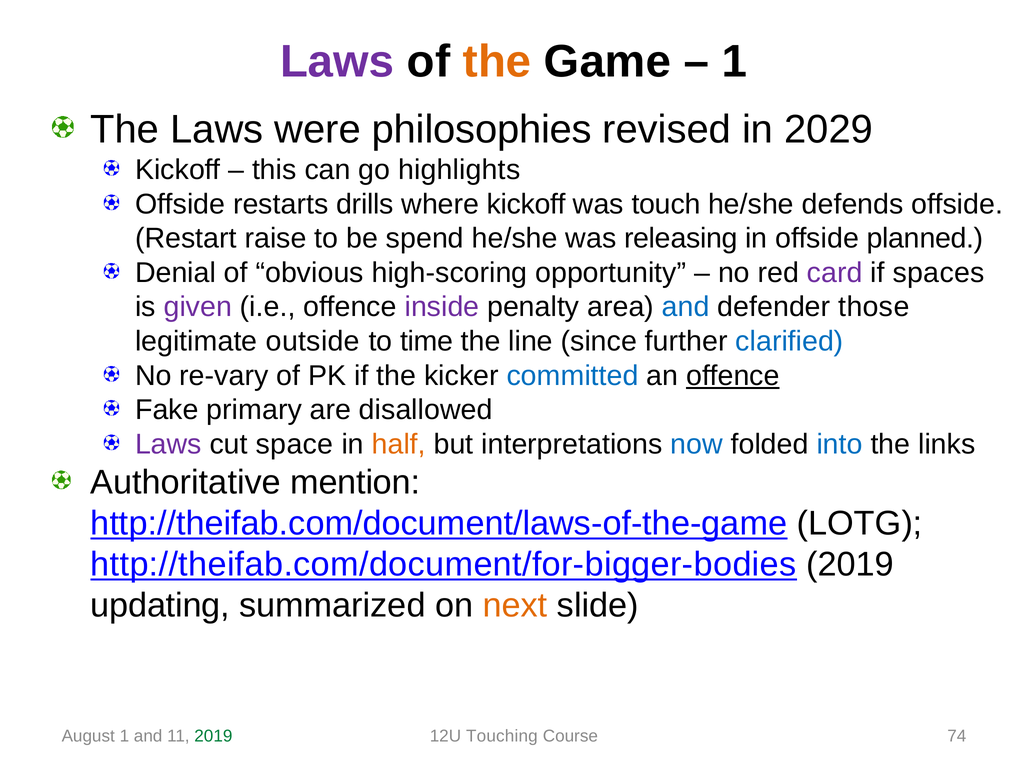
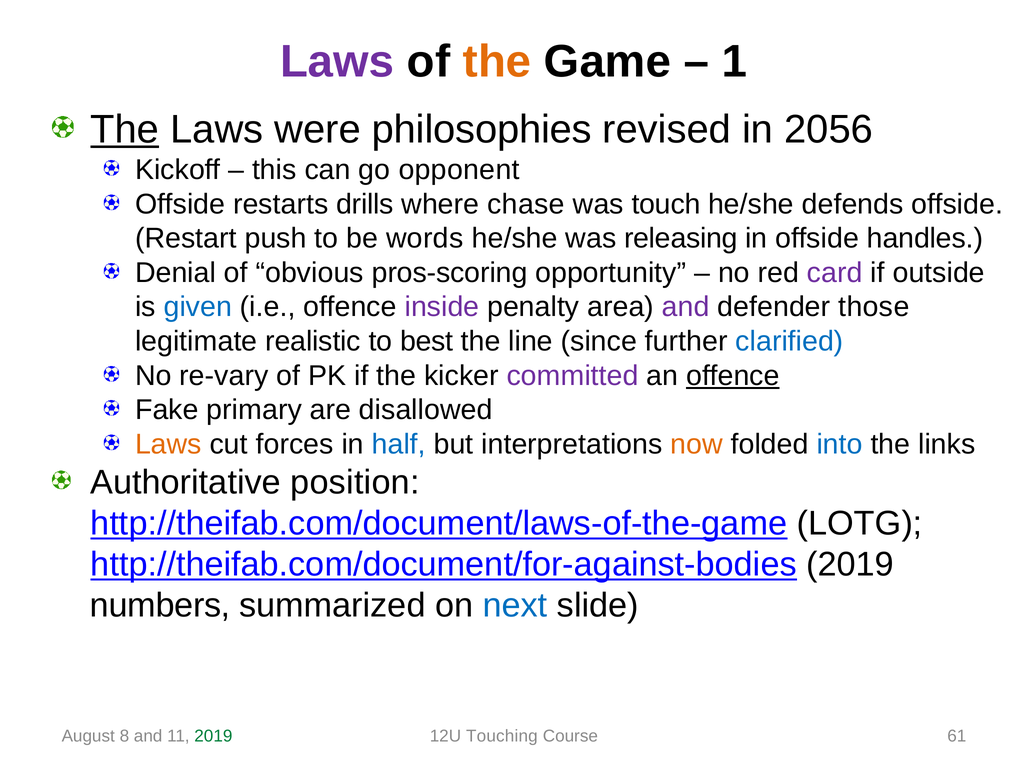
The underline: none -> present (125, 130)
2029: 2029 -> 2056 (829, 130)
highlights: highlights -> opponent (459, 170)
where kickoff: kickoff -> chase (526, 204)
raise: raise -> push (276, 239)
spend: spend -> words (425, 239)
planned: planned -> handles (925, 239)
high-scoring: high-scoring -> pros-scoring (450, 273)
spaces: spaces -> outside (939, 273)
given colour: purple -> blue (198, 307)
and colour: blue -> purple (686, 307)
outside: outside -> realistic (313, 341)
time: time -> best (427, 341)
committed colour: blue -> purple (573, 376)
Laws colour: purple -> orange (168, 444)
space: space -> forces (295, 444)
half colour: orange -> blue (399, 444)
now colour: blue -> orange (697, 444)
mention: mention -> position (355, 482)
http://theifab.com/document/for-bigger-bodies: http://theifab.com/document/for-bigger-bodies -> http://theifab.com/document/for-against-bodies (444, 565)
updating: updating -> numbers (160, 606)
next colour: orange -> blue (515, 606)
August 1: 1 -> 8 (124, 736)
74: 74 -> 61 (957, 736)
